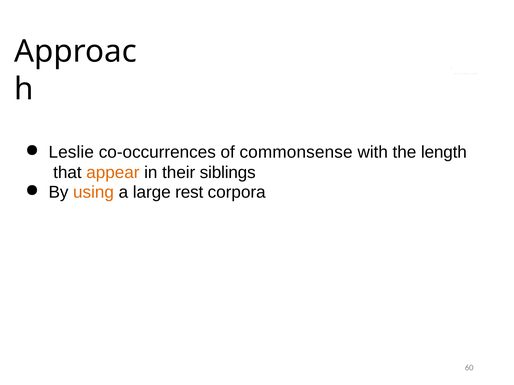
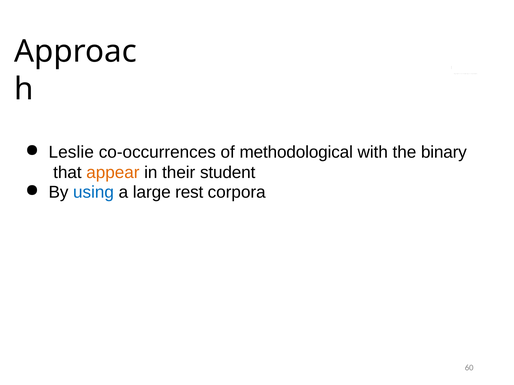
commonsense: commonsense -> methodological (296, 152)
length: length -> binary (444, 152)
siblings: siblings -> student (228, 173)
using colour: orange -> blue (93, 193)
